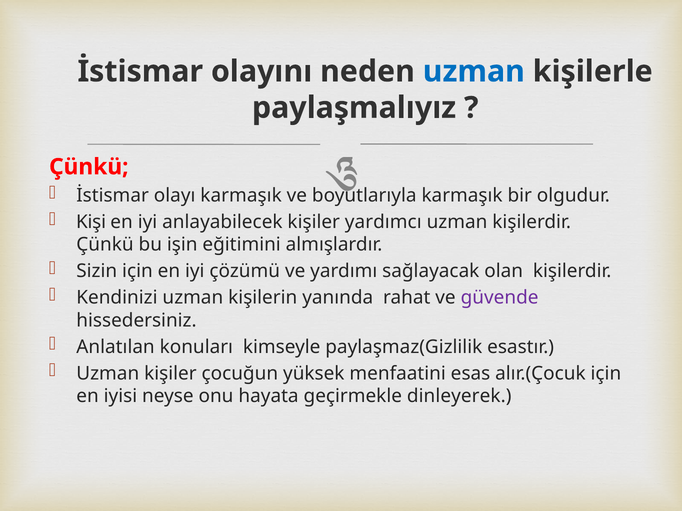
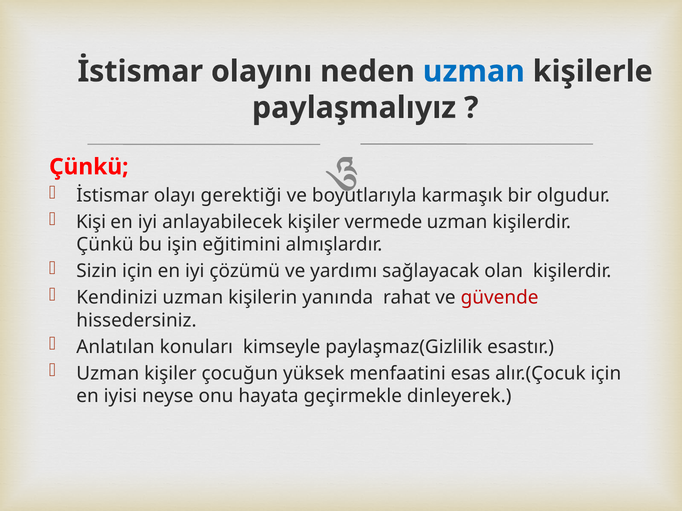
olayı karmaşık: karmaşık -> gerektiği (241, 196)
yardımcı: yardımcı -> vermede (383, 222)
güvende colour: purple -> red (500, 298)
